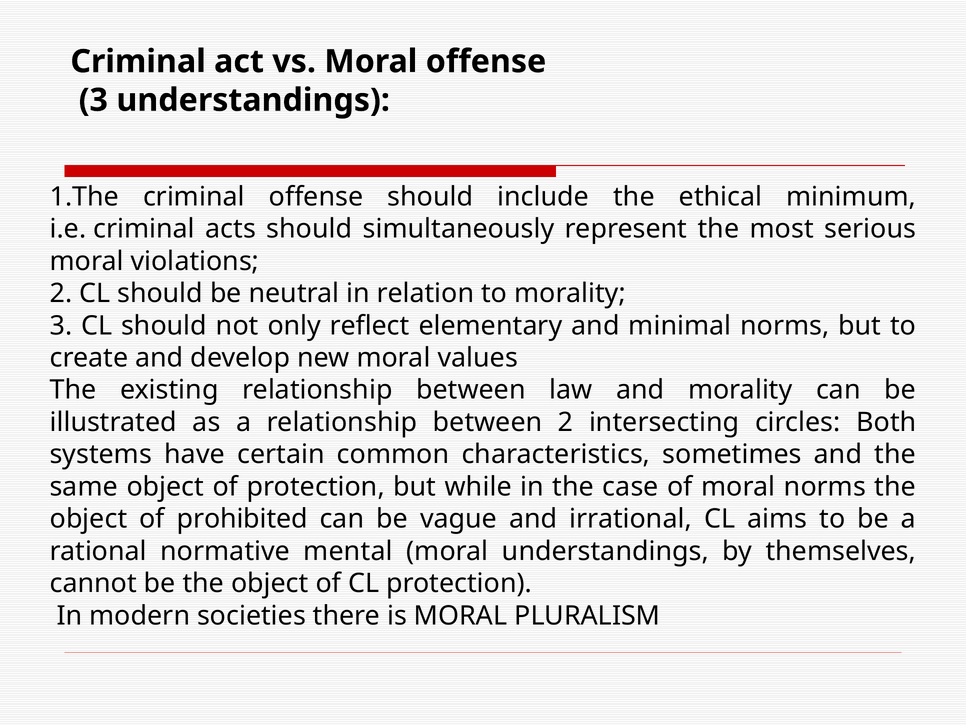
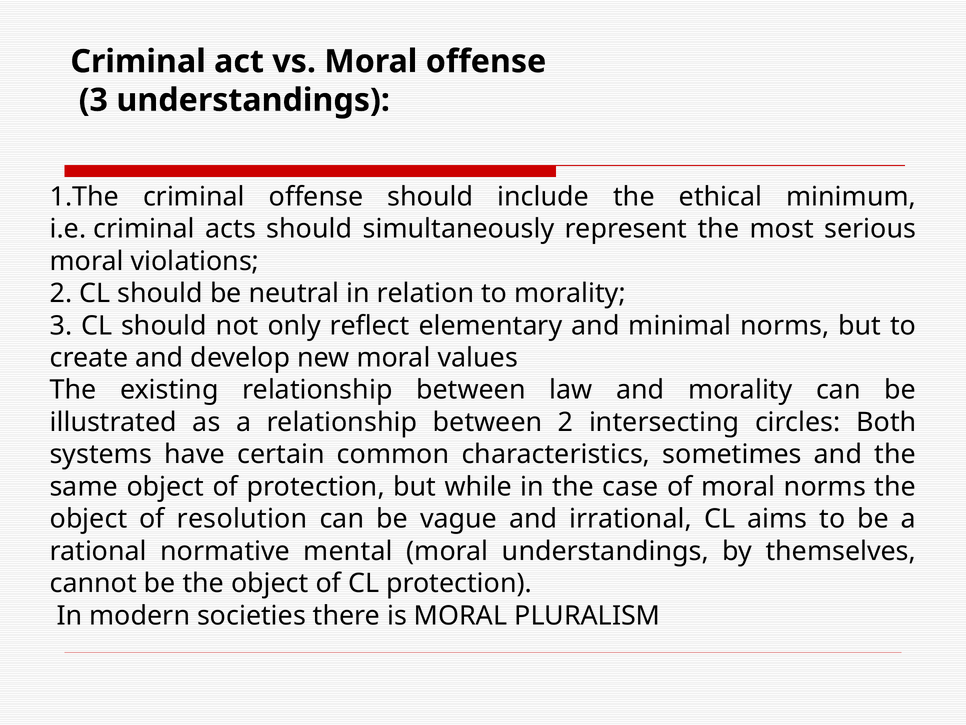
prohibited: prohibited -> resolution (242, 519)
